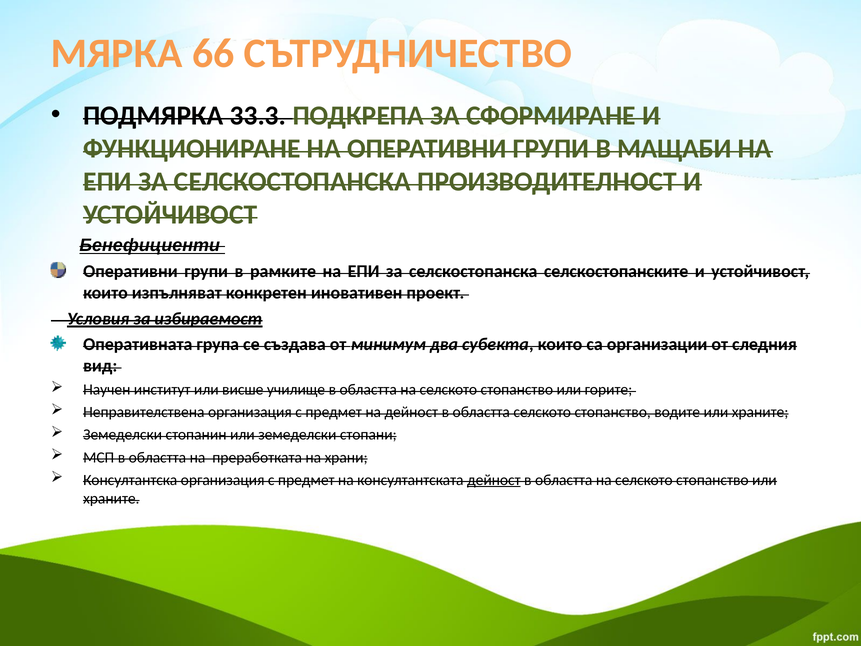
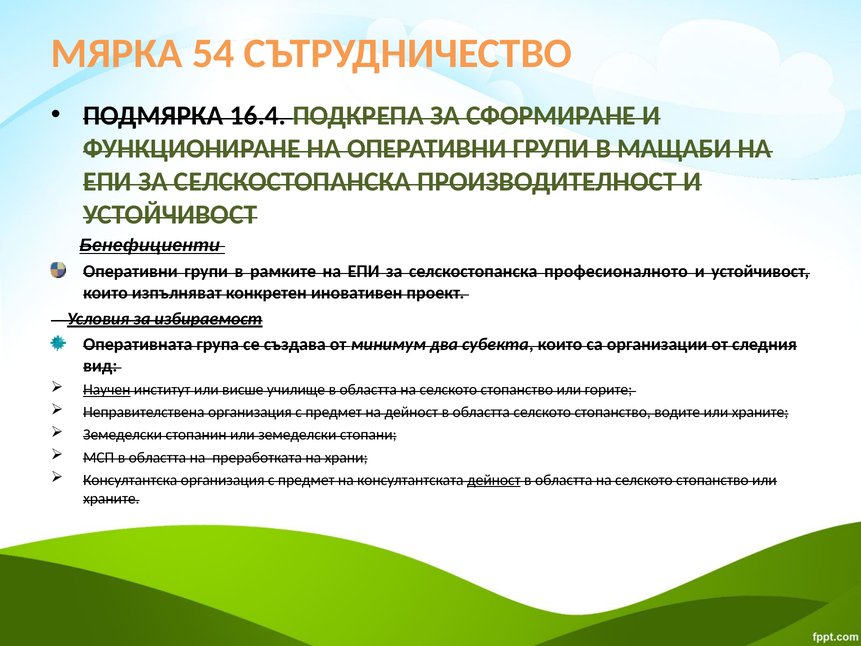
66: 66 -> 54 (213, 53)
33.3: 33.3 -> 16.4 (258, 116)
селскостопанските: селскостопанските -> професионалното (616, 271)
Научен underline: none -> present (107, 390)
